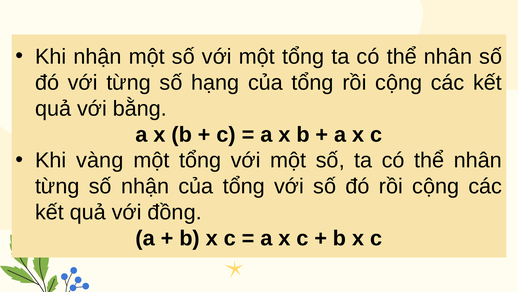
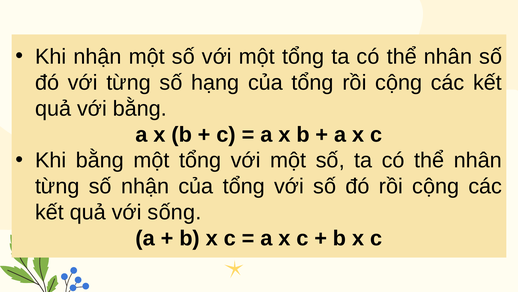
Khi vàng: vàng -> bằng (100, 161)
đồng: đồng -> sống (175, 212)
